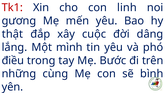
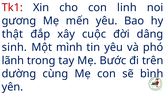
lắng: lắng -> sinh (14, 47)
điều: điều -> lãnh (13, 60)
những: những -> dường (19, 74)
